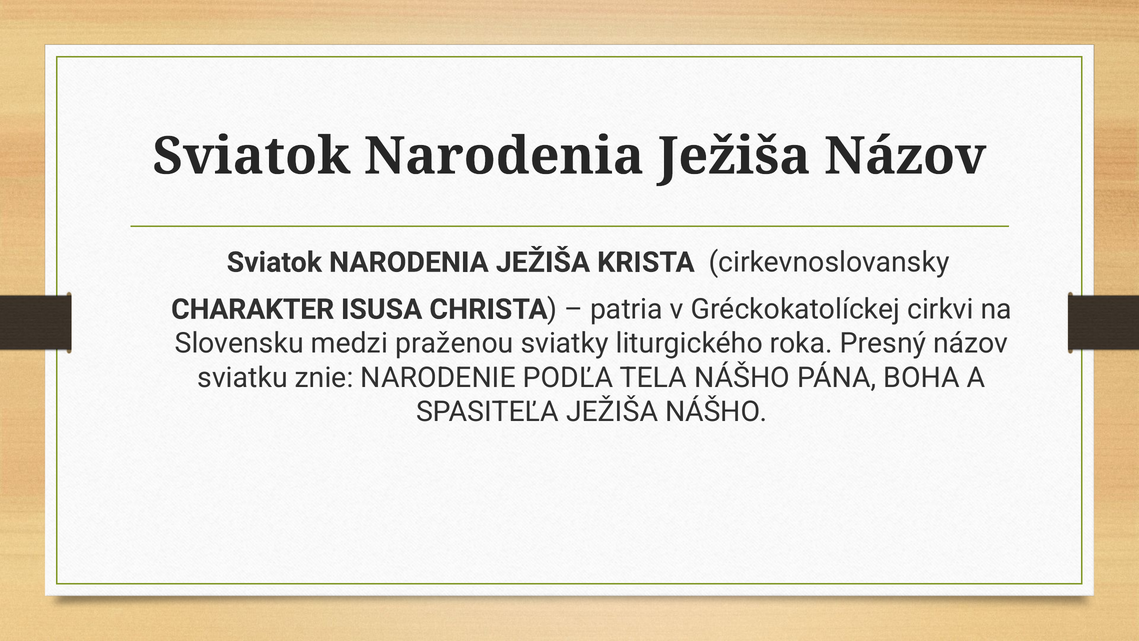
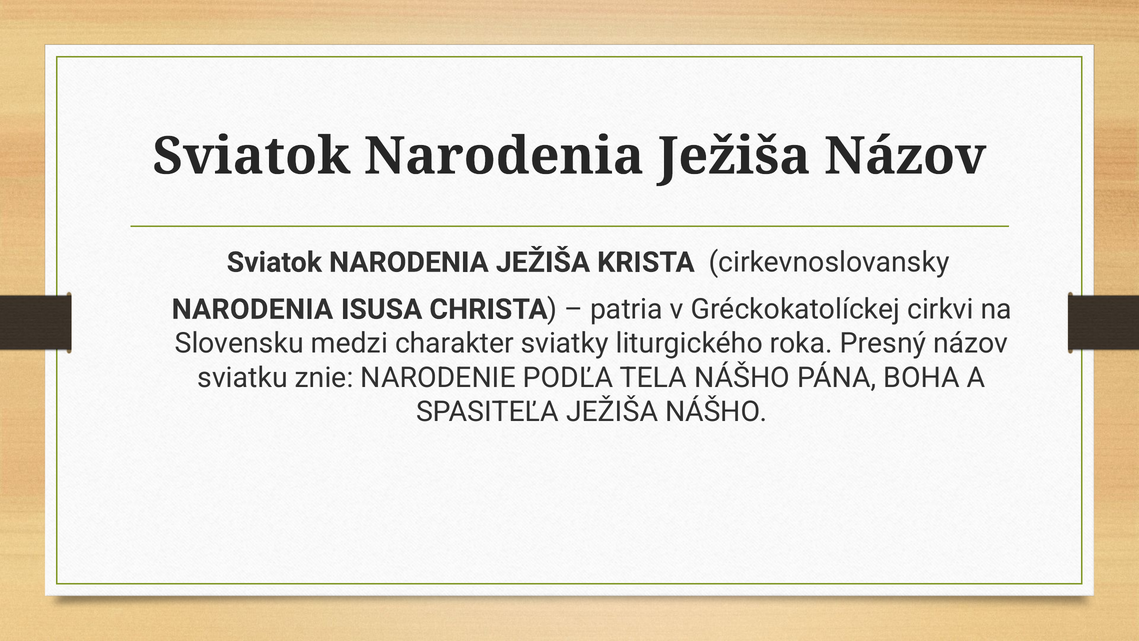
CHARAKTER: CHARAKTER -> NARODENIA (252, 309)
praženou: praženou -> charakter (454, 343)
